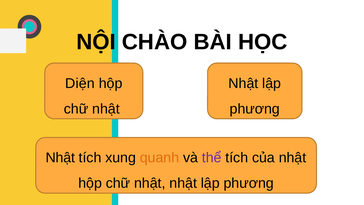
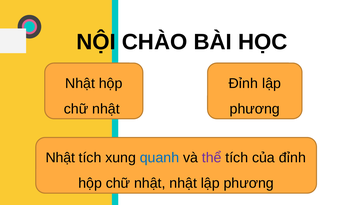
Diện: Diện -> Nhật (80, 83)
Nhật: Nhật -> Đỉnh (243, 83)
quanh colour: orange -> blue (160, 158)
của nhật: nhật -> đỉnh (292, 158)
